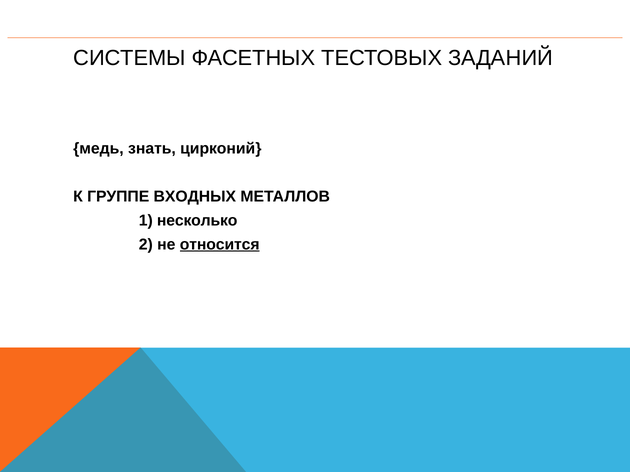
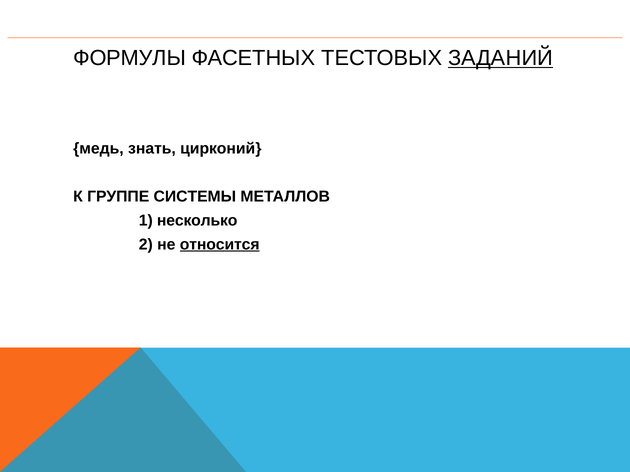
СИСТЕМЫ: СИСТЕМЫ -> ФОРМУЛЫ (130, 58)
ЗАДАНИЙ underline: none -> present (501, 58)
ВХОДНЫХ: ВХОДНЫХ -> СИСТЕМЫ (195, 197)
